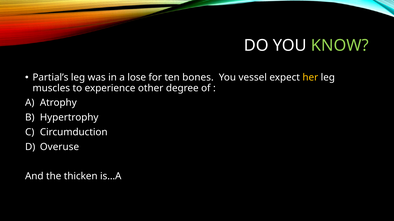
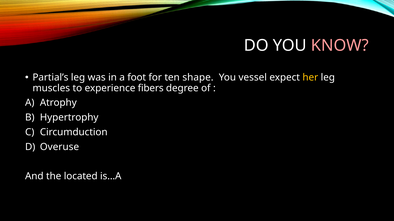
KNOW colour: light green -> pink (340, 45)
lose: lose -> foot (137, 78)
bones: bones -> shape (198, 78)
other: other -> fibers (151, 88)
thicken: thicken -> located (81, 177)
